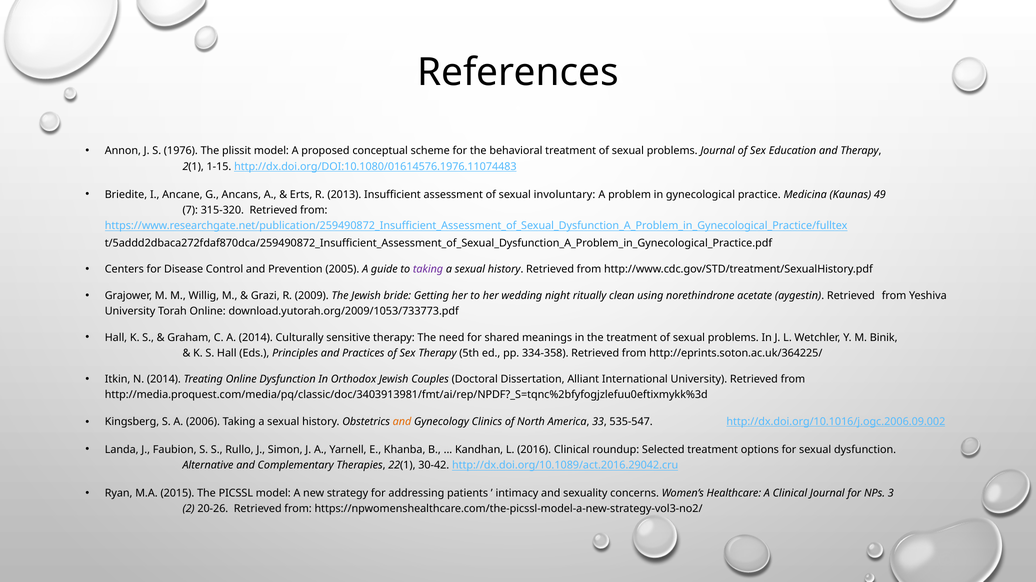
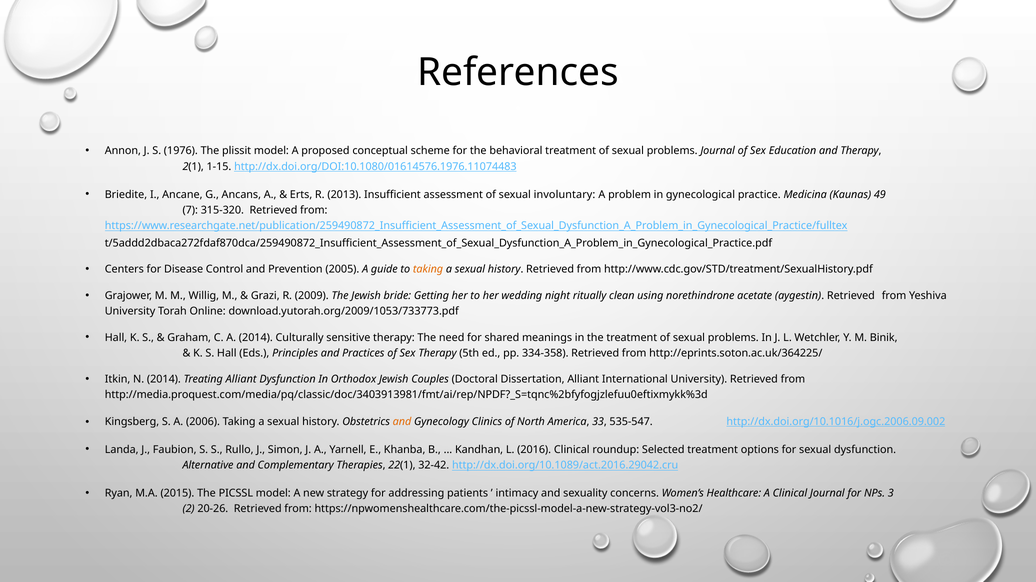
taking colour: purple -> orange (428, 270)
Treating Online: Online -> Alliant (241, 380)
30-42: 30-42 -> 32-42 (434, 466)
